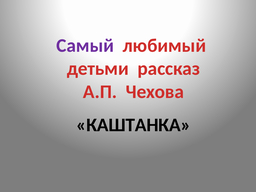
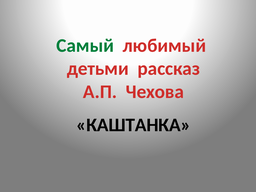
Самый colour: purple -> green (85, 46)
